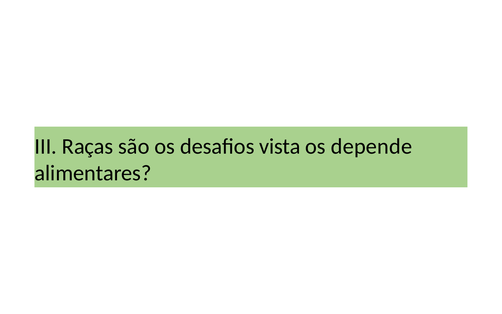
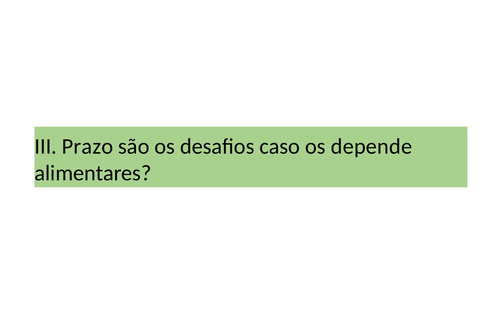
Raças: Raças -> Prazo (88, 146)
vista: vista -> caso (280, 146)
